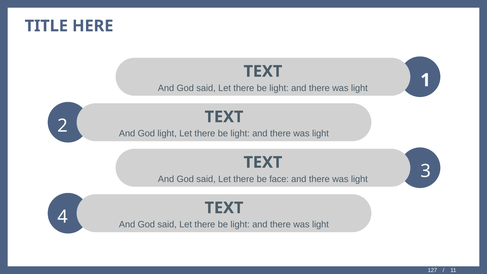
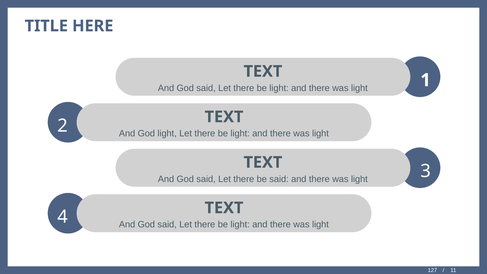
be face: face -> said (279, 179)
